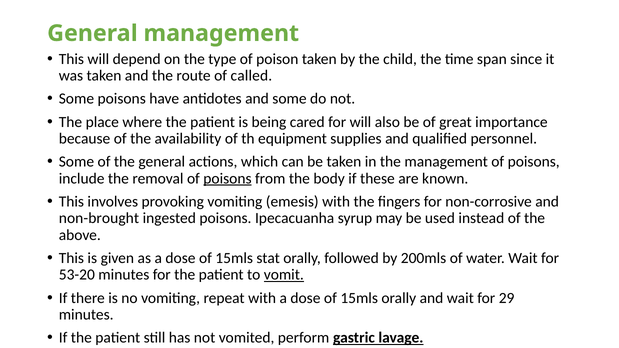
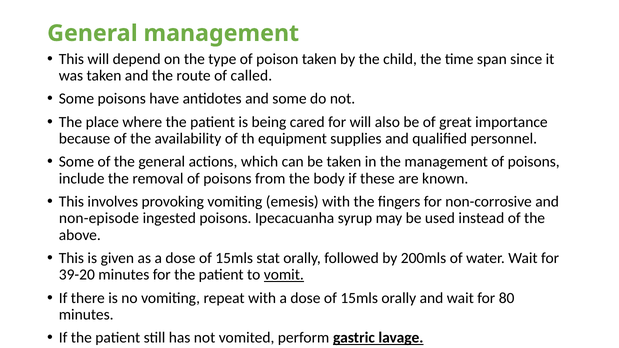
poisons underline: present -> none (227, 179)
non-brought: non-brought -> non-episode (99, 218)
53-20: 53-20 -> 39-20 (77, 275)
29: 29 -> 80 (507, 298)
